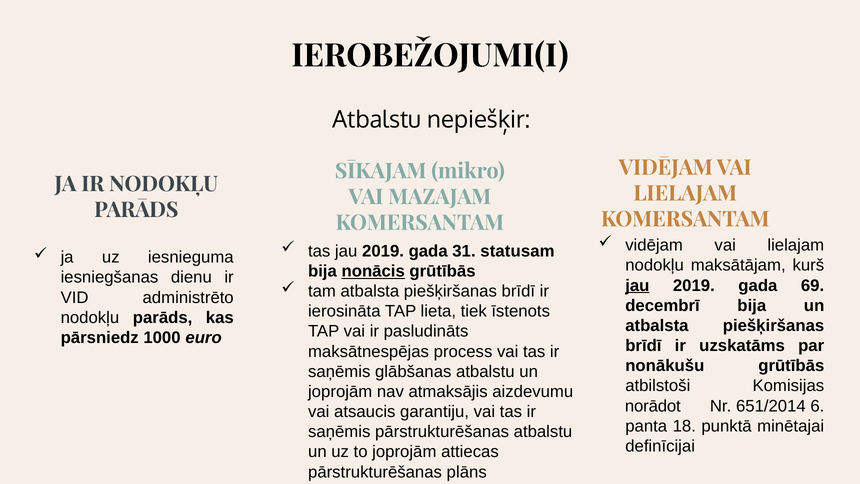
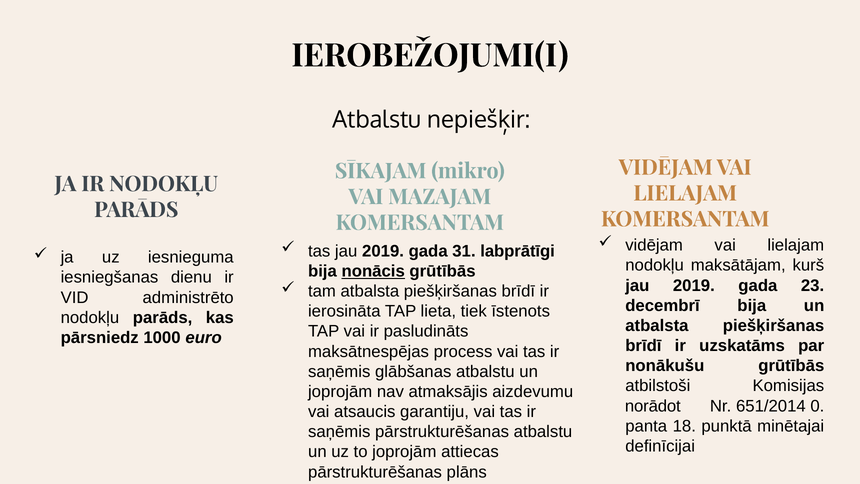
statusam: statusam -> labprātīgi (518, 251)
jau underline: present -> none (637, 285)
69: 69 -> 23 (813, 285)
6: 6 -> 0 (817, 406)
